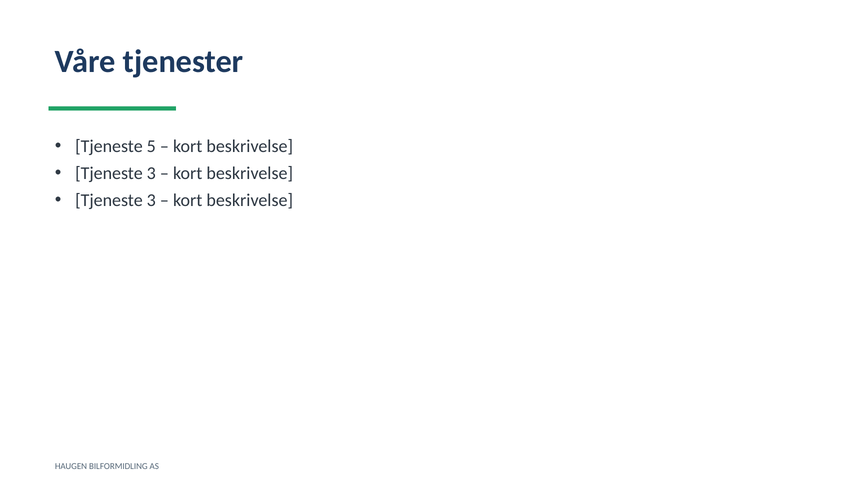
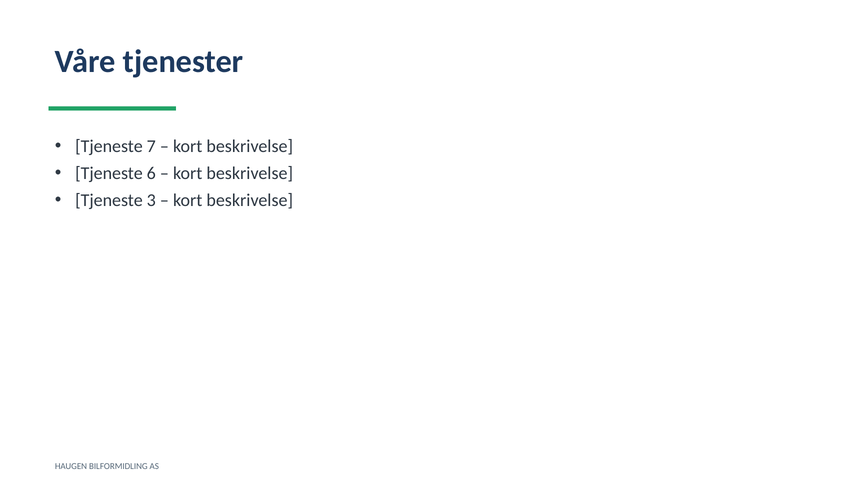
5: 5 -> 7 (151, 146)
3: 3 -> 6 (151, 173)
